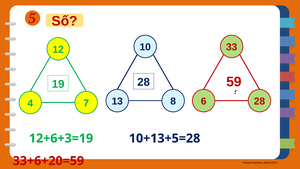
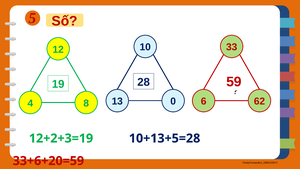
8: 8 -> 0 (173, 101)
6 28: 28 -> 62 (259, 101)
7: 7 -> 8 (86, 103)
12+6+3=19: 12+6+3=19 -> 12+2+3=19 (61, 138)
